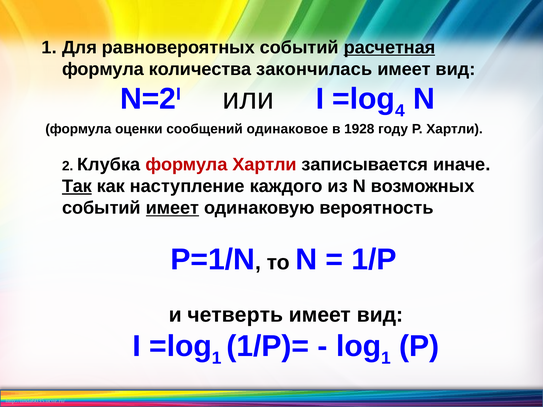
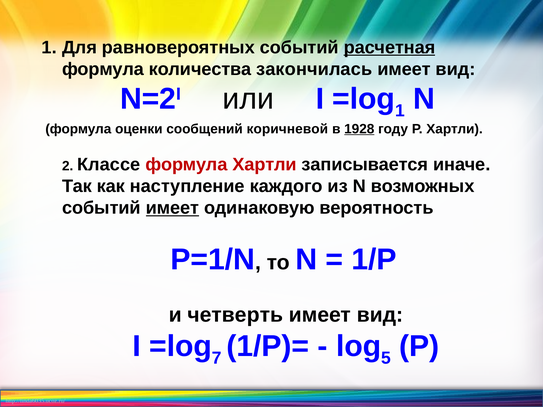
4: 4 -> 1 (400, 111)
одинаковое: одинаковое -> коричневой (287, 129)
1928 underline: none -> present (359, 129)
Клубка: Клубка -> Классе (109, 165)
Так underline: present -> none (77, 186)
1: 1 -> 7 (217, 358)
1: 1 -> 5 (386, 358)
